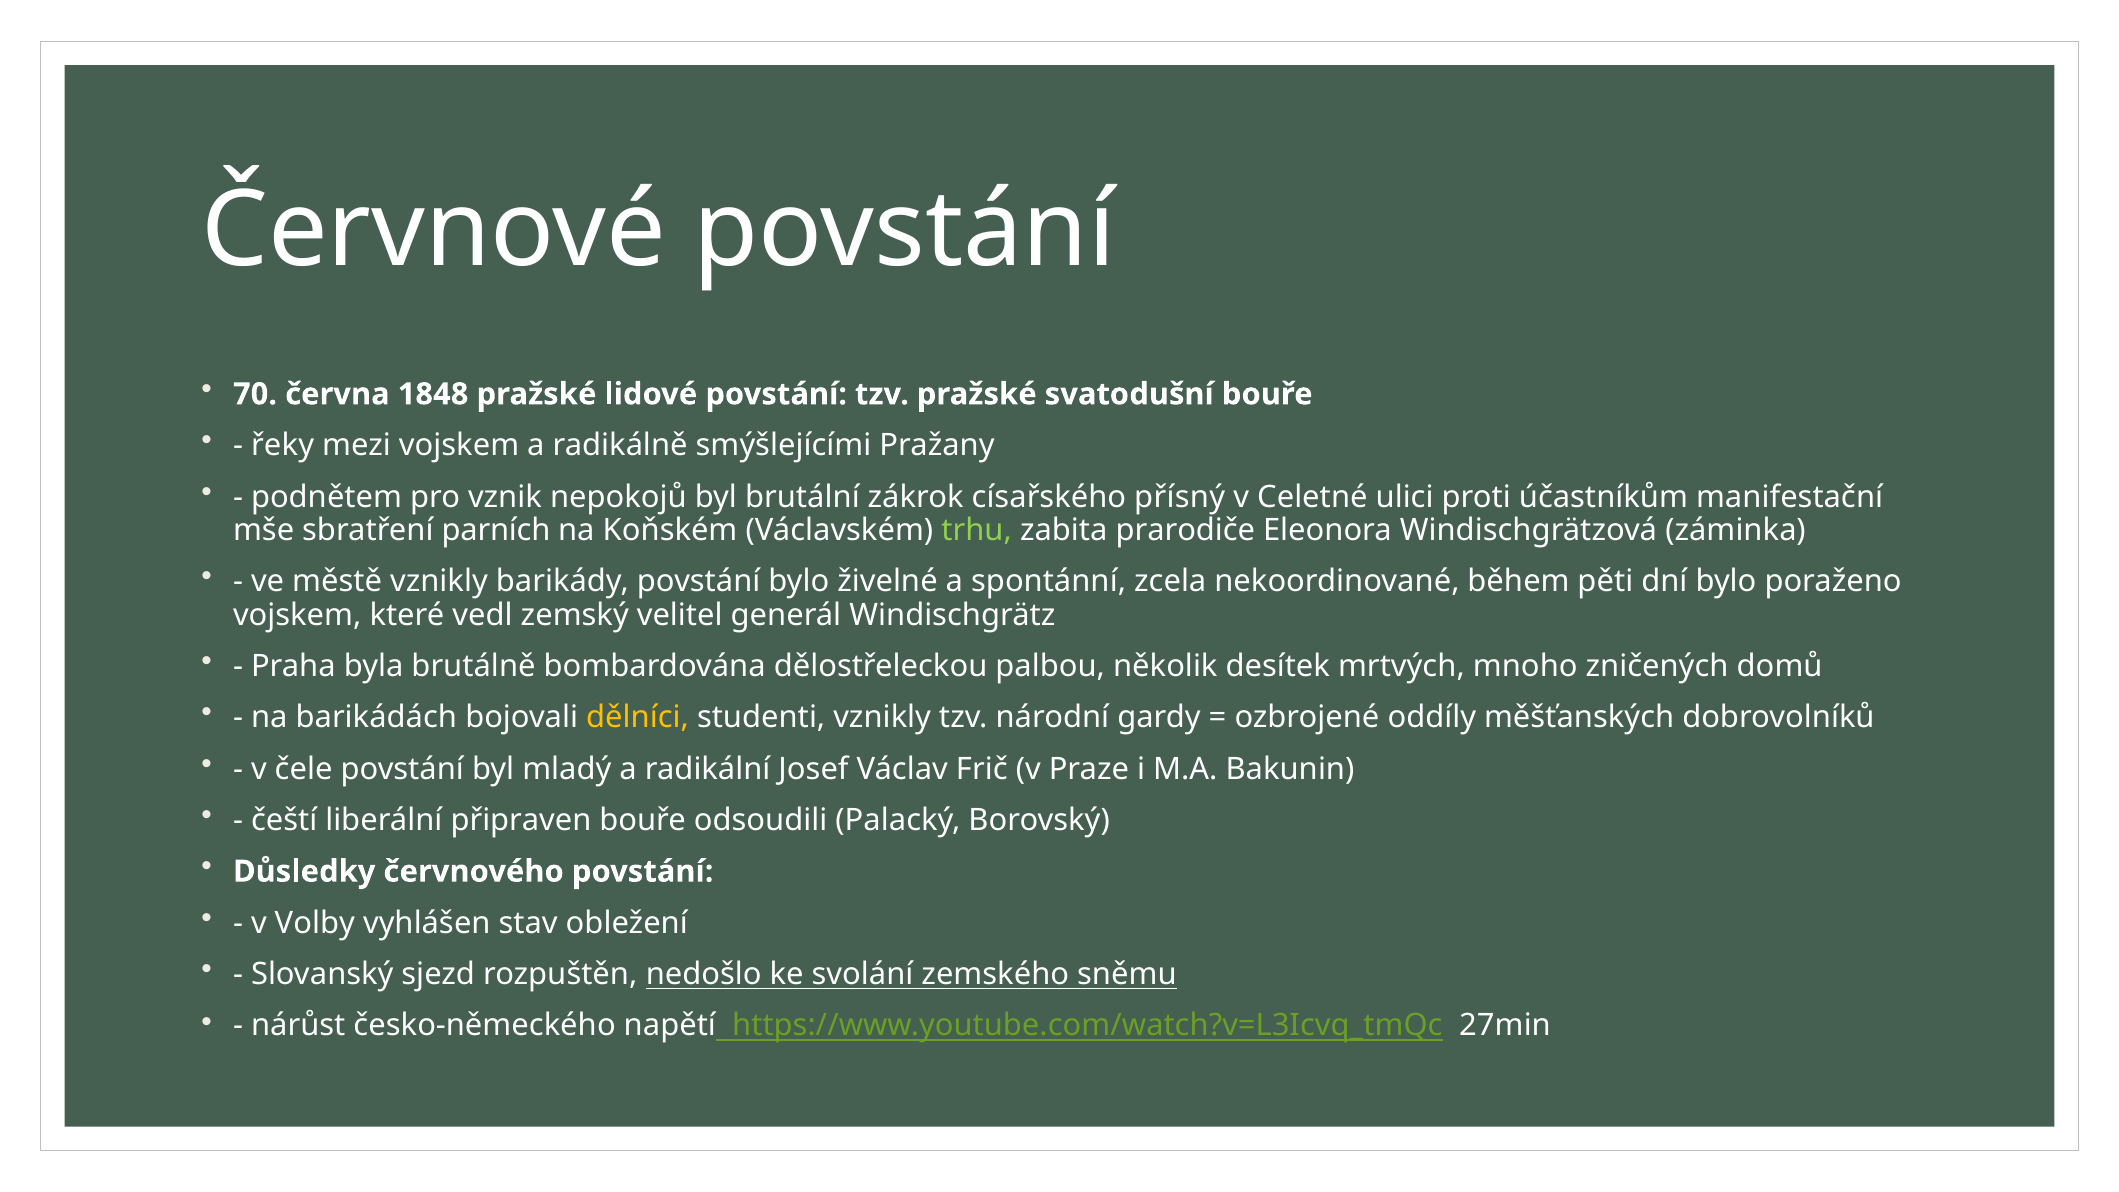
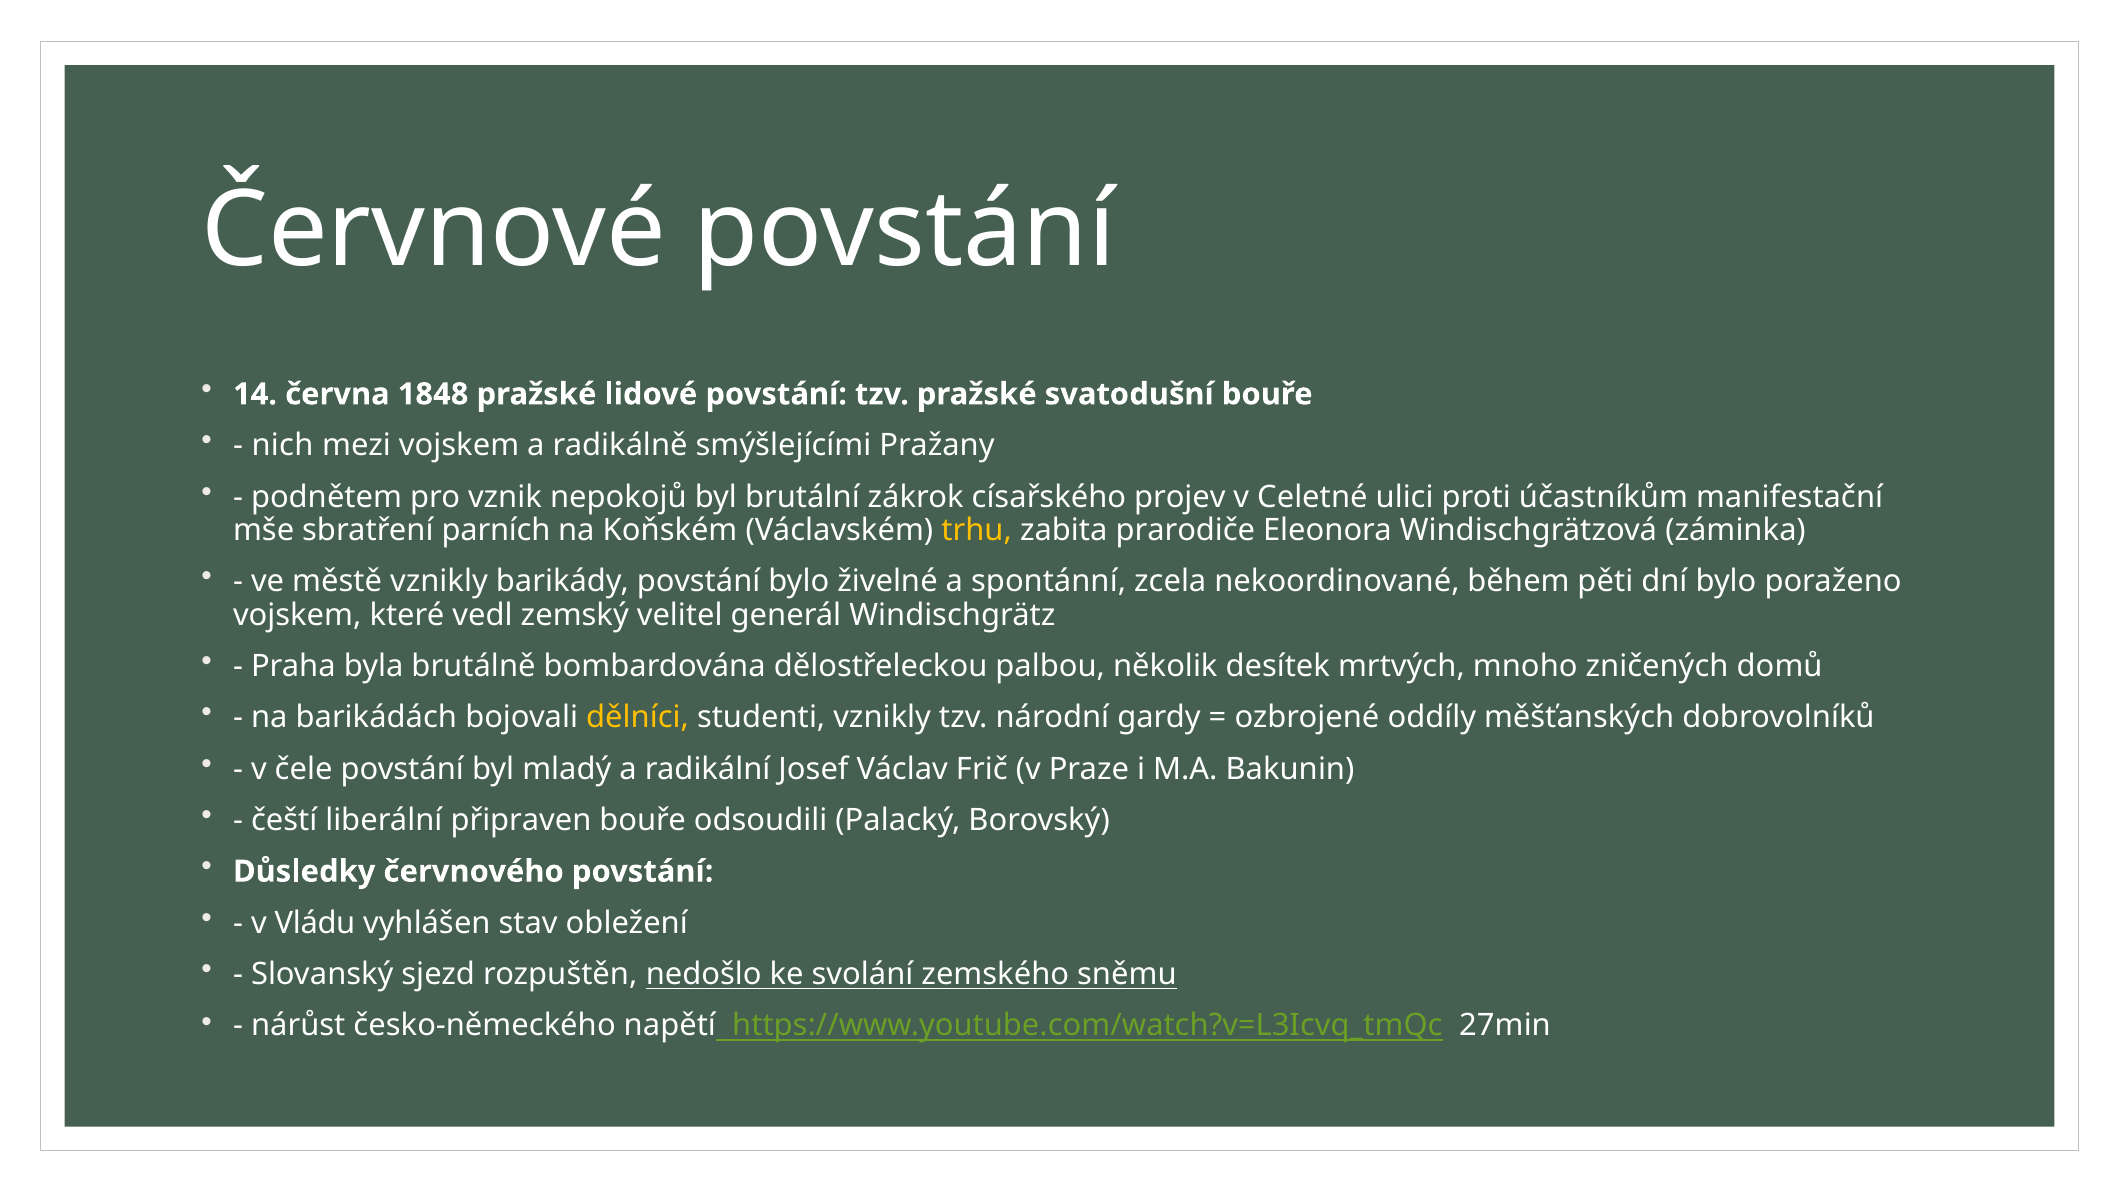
70: 70 -> 14 (255, 394)
řeky: řeky -> nich (282, 445)
přísný: přísný -> projev (1180, 497)
trhu colour: light green -> yellow (977, 530)
Volby: Volby -> Vládu (315, 923)
